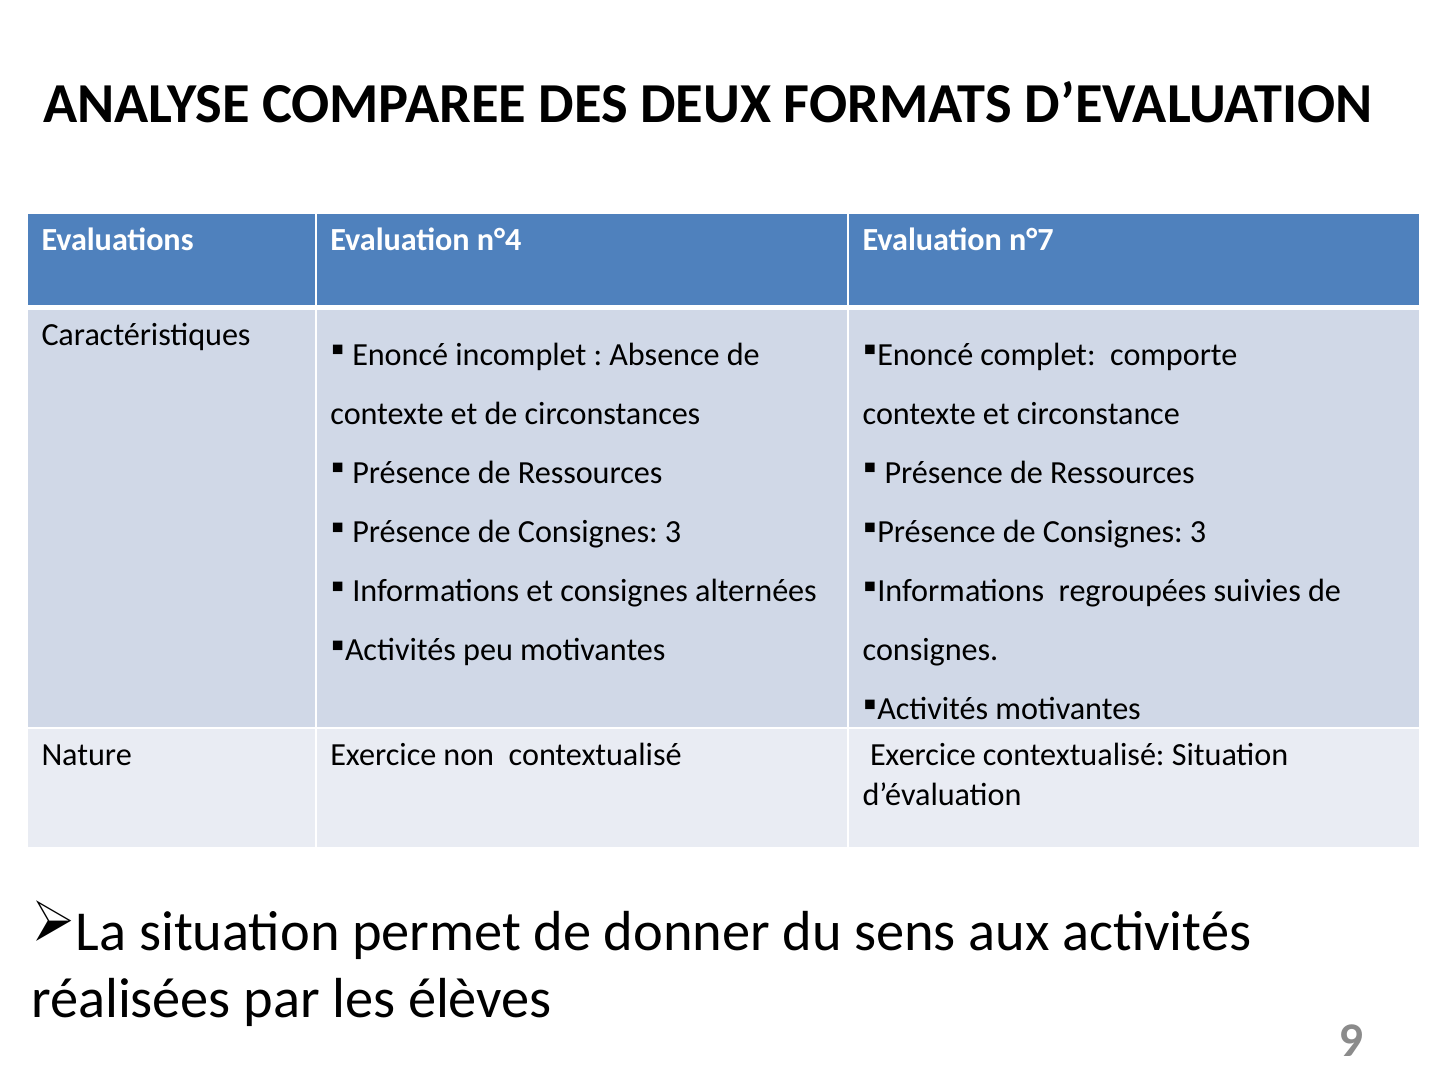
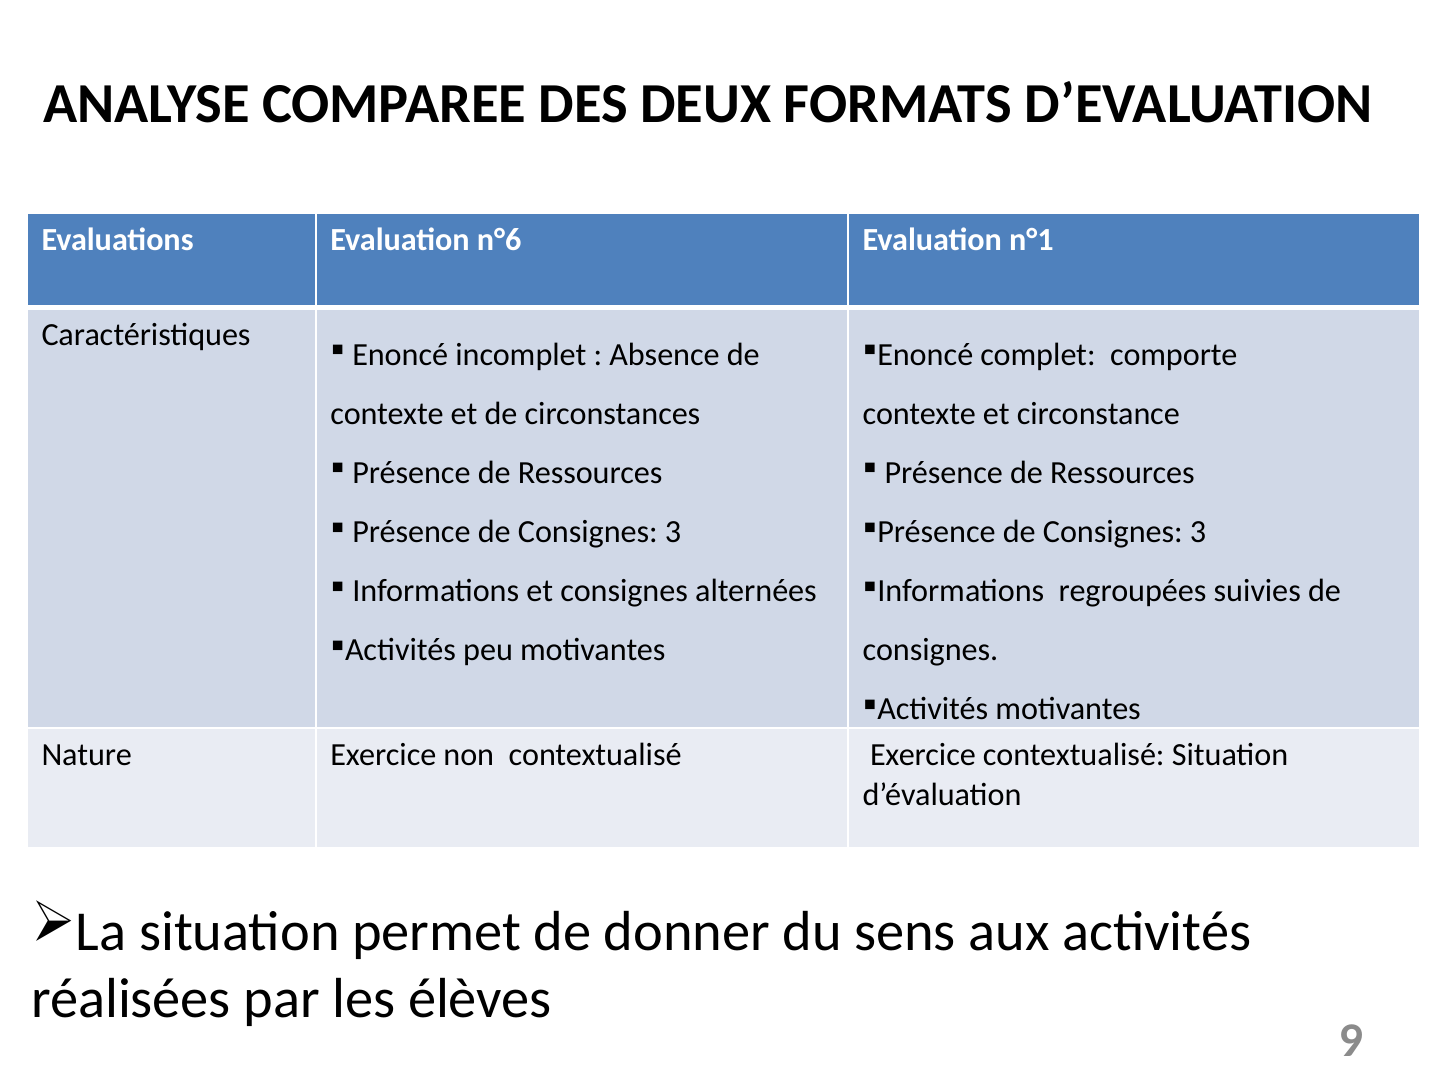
n°4: n°4 -> n°6 (499, 240)
n°7: n°7 -> n°1 (1031, 240)
